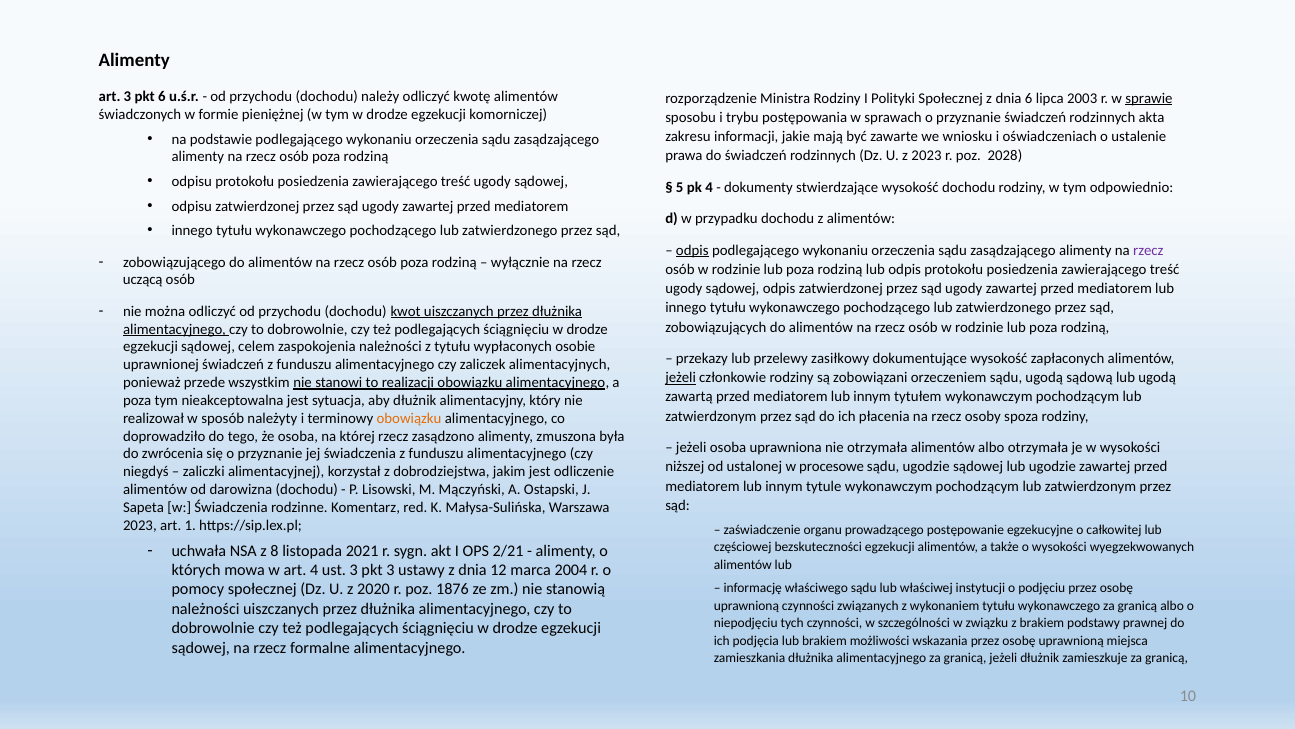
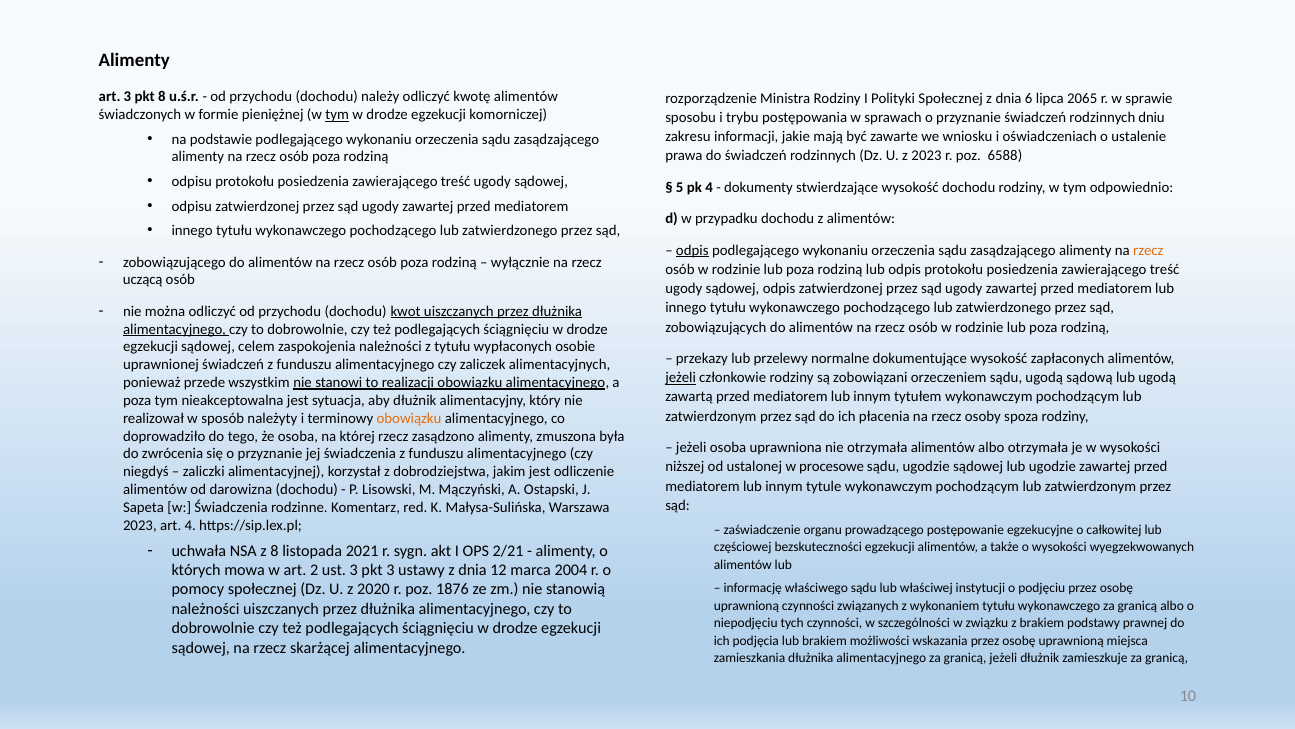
pkt 6: 6 -> 8 (162, 97)
2003: 2003 -> 2065 (1082, 98)
sprawie underline: present -> none (1149, 98)
tym underline: none -> present (337, 115)
akta: akta -> dniu (1152, 117)
2028: 2028 -> 6588 (1005, 156)
rzecz colour: purple -> orange (1148, 250)
zasiłkowy: zasiłkowy -> normalne (840, 358)
art 1: 1 -> 4 (190, 525)
art 4: 4 -> 2 (314, 570)
formalne: formalne -> skarżącej (320, 647)
